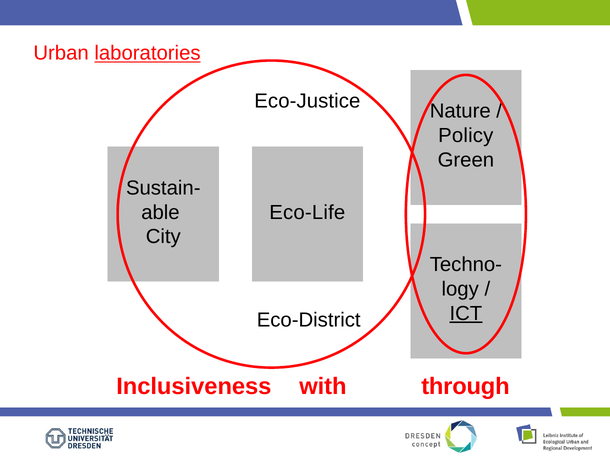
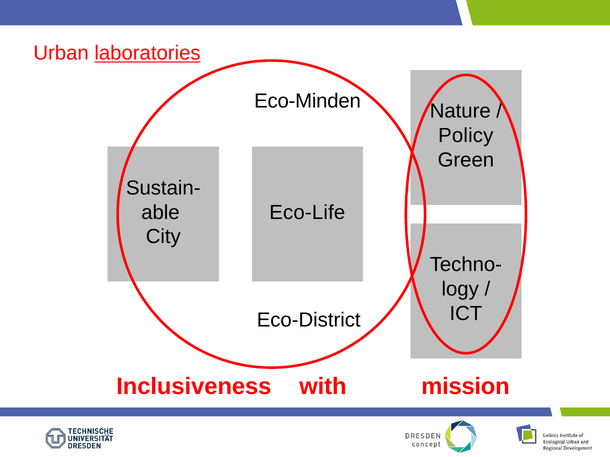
Eco-Justice: Eco-Justice -> Eco-Minden (308, 101)
ICT underline: present -> none (466, 314)
through: through -> mission (465, 387)
